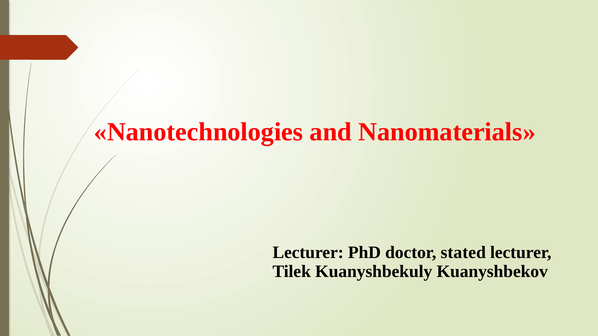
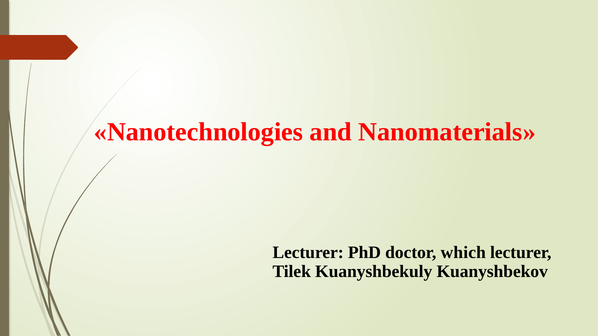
stated: stated -> which (463, 253)
